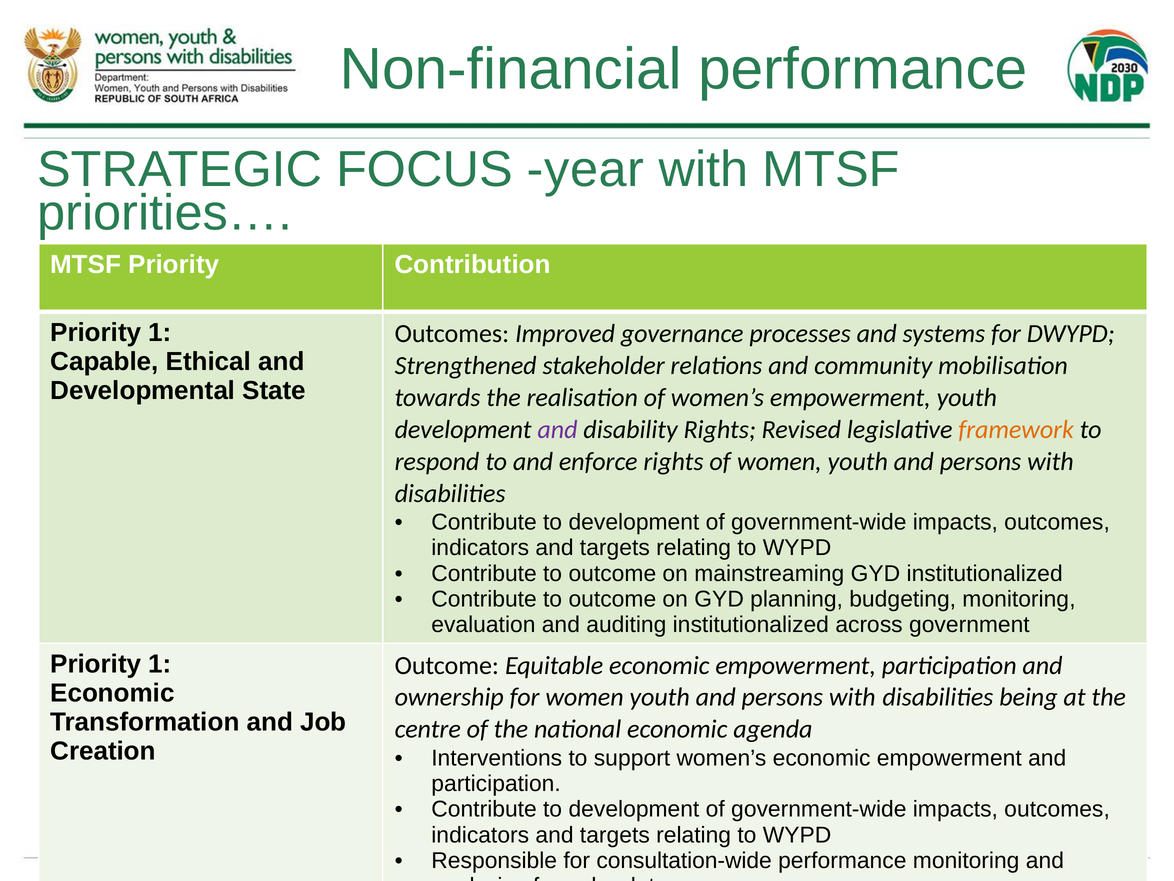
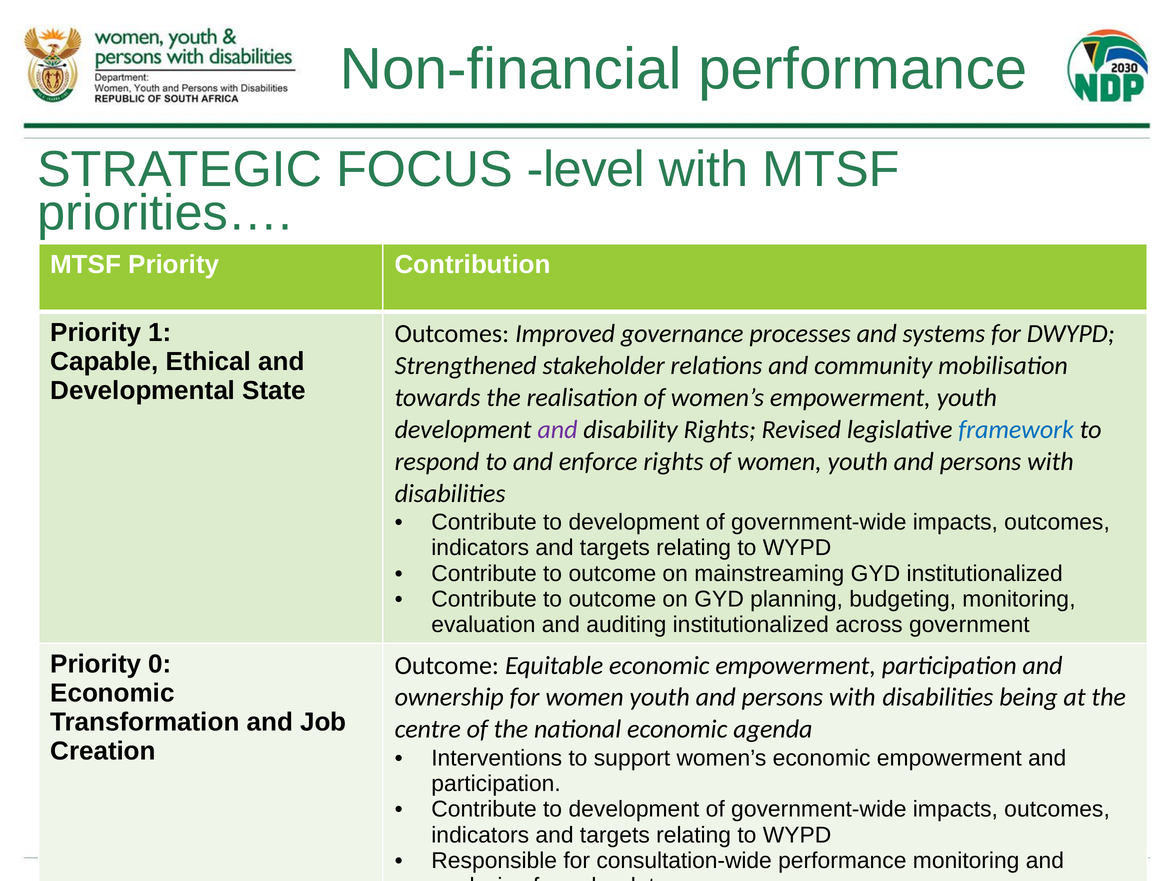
year: year -> level (586, 169)
framework colour: orange -> blue (1016, 429)
1: 1 -> 0 (160, 664)
